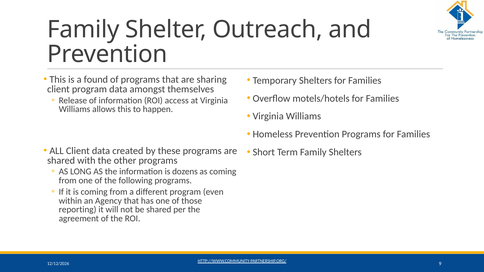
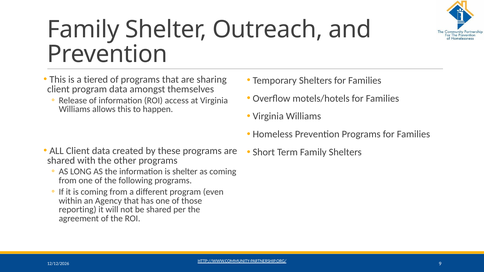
found: found -> tiered (96, 80)
is dozens: dozens -> shelter (185, 172)
